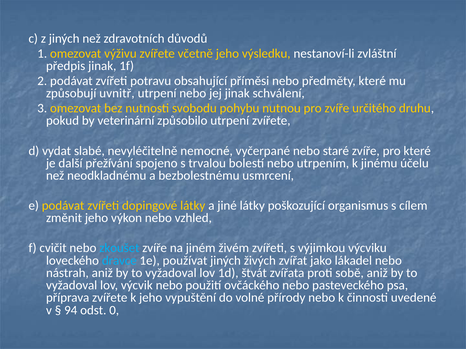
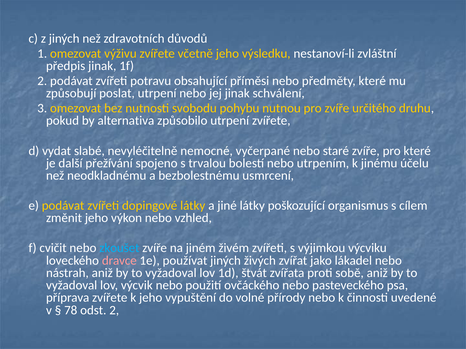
uvnitř: uvnitř -> poslat (117, 93)
veterinární: veterinární -> alternativa (126, 121)
dravce colour: light blue -> pink (119, 261)
94: 94 -> 78 (71, 311)
odst 0: 0 -> 2 (114, 311)
